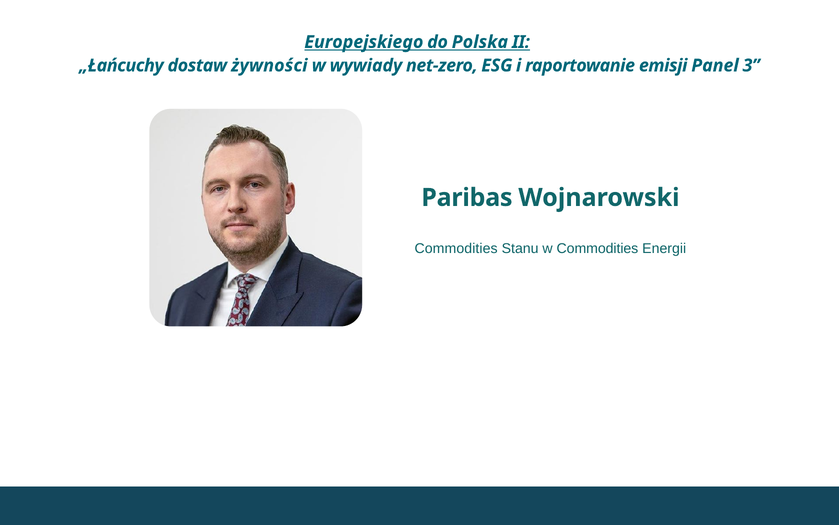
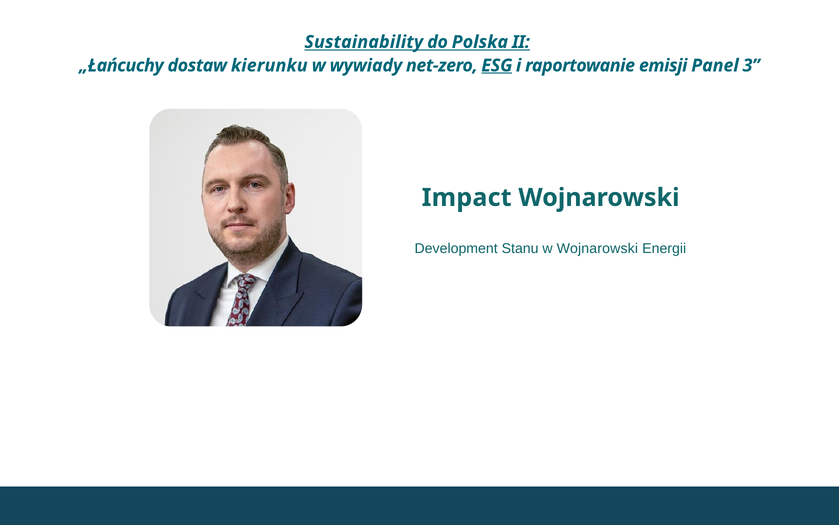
Europejskiego: Europejskiego -> Sustainability (364, 42)
żywności: żywności -> kierunku (269, 65)
ESG underline: none -> present (497, 65)
Paribas: Paribas -> Impact (467, 197)
Commodities: Commodities -> Development (456, 248)
w Commodities: Commodities -> Wojnarowski (597, 248)
